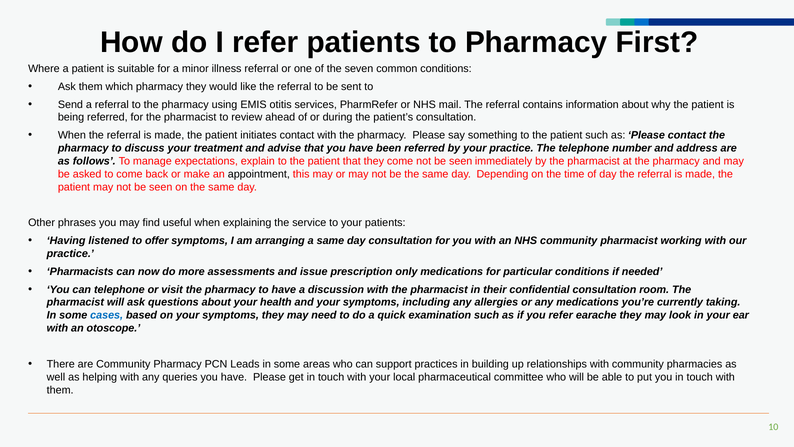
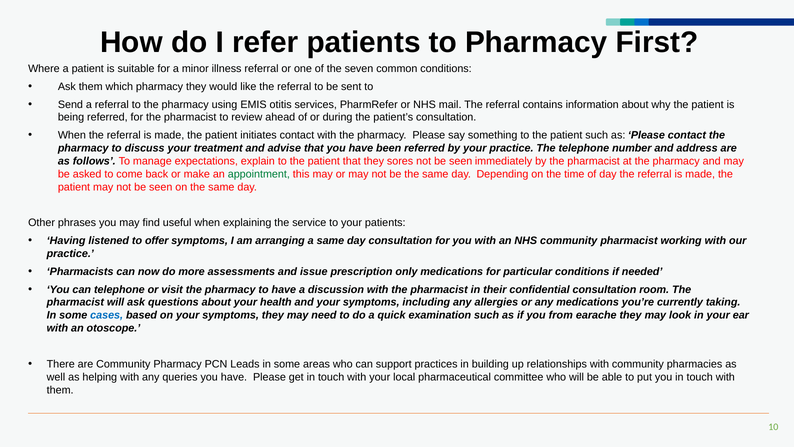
they come: come -> sores (400, 161)
appointment colour: black -> green (259, 174)
you refer: refer -> from (561, 315)
